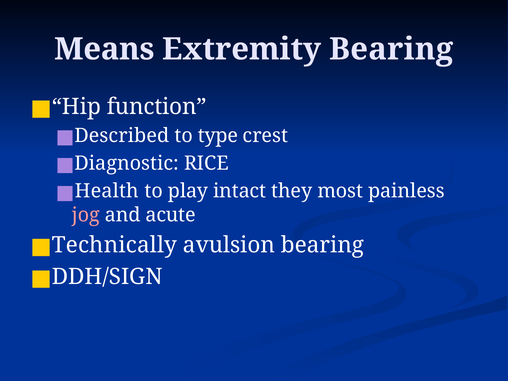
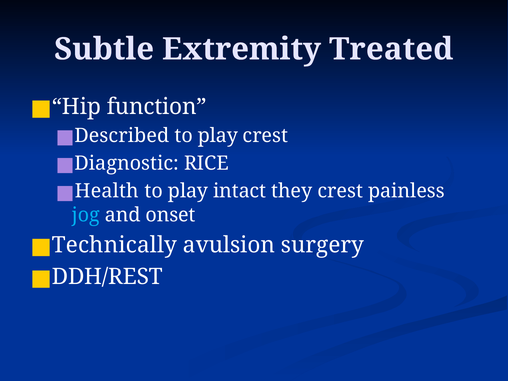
Means: Means -> Subtle (104, 49)
Extremity Bearing: Bearing -> Treated (391, 49)
type: type -> play (218, 136)
they most: most -> crest (340, 191)
jog colour: pink -> light blue (86, 215)
acute: acute -> onset (171, 215)
avulsion bearing: bearing -> surgery (322, 245)
DDH/SIGN: DDH/SIGN -> DDH/REST (107, 277)
